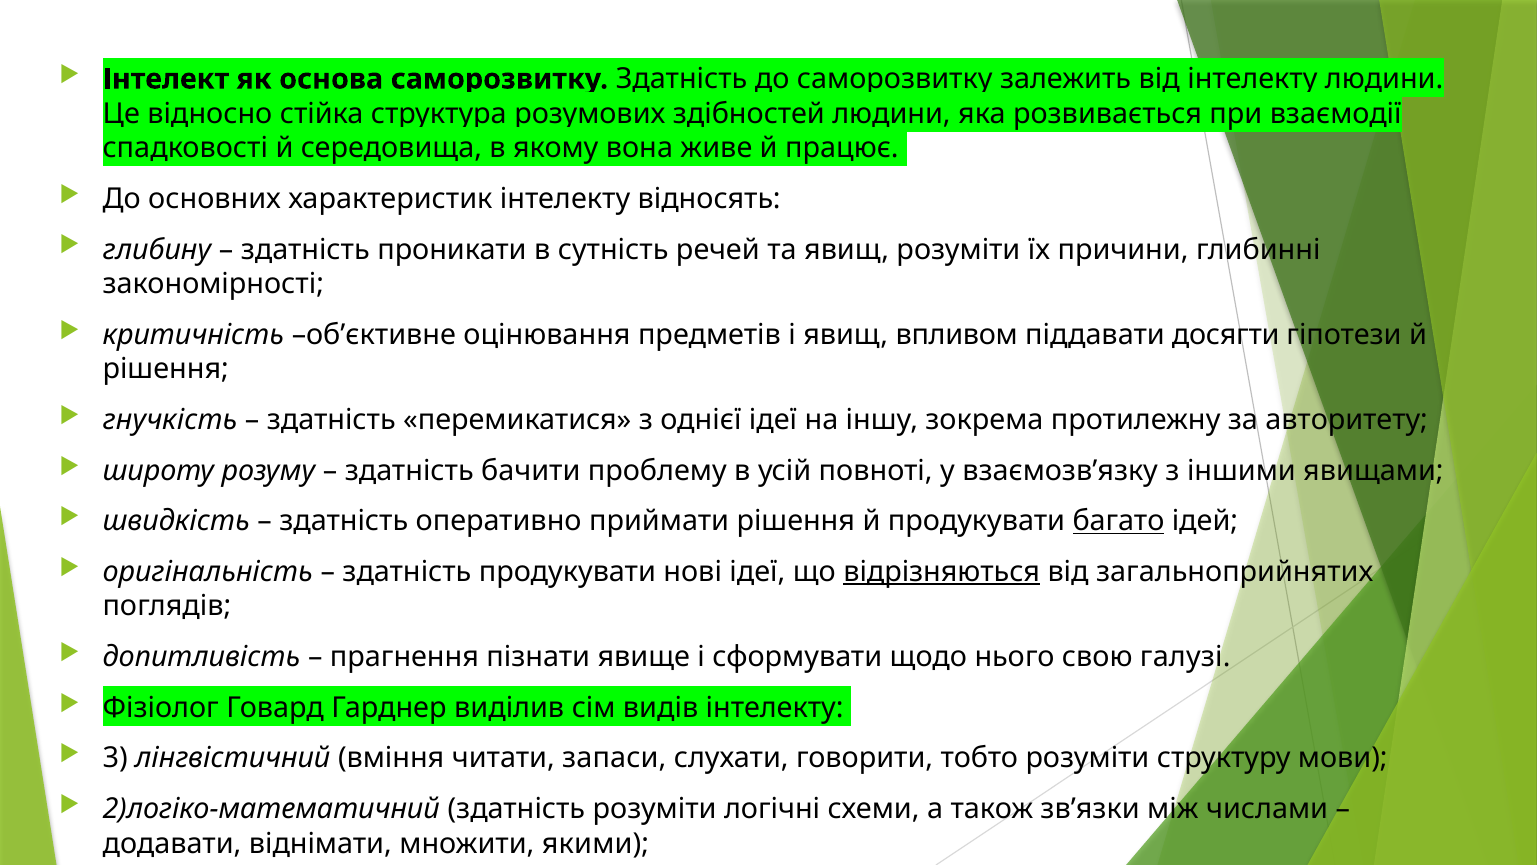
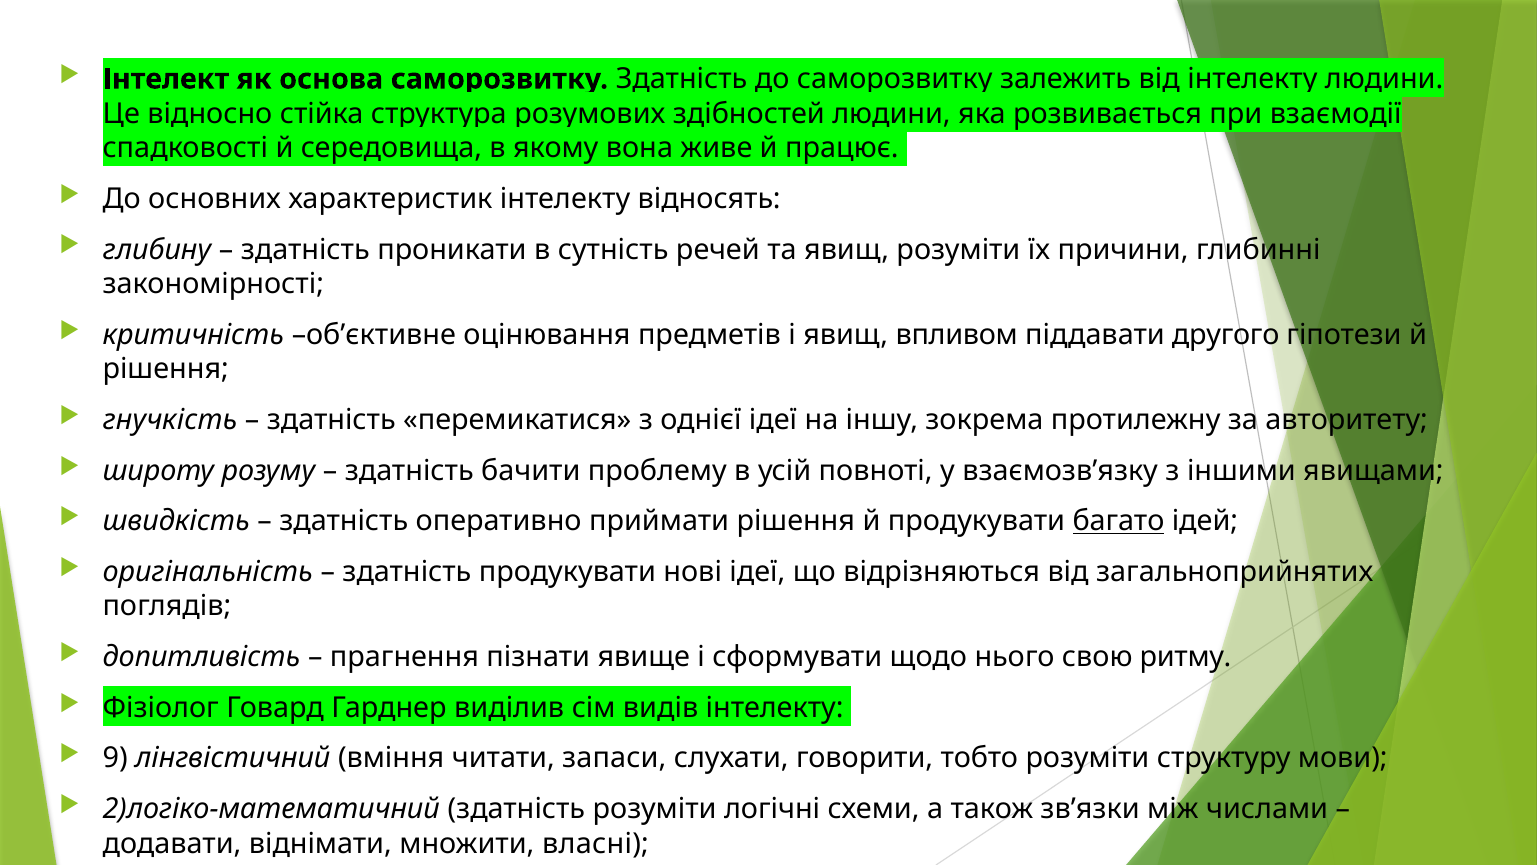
досягти: досягти -> другого (1226, 335)
відрізняються underline: present -> none (942, 572)
галузі: галузі -> ритму (1185, 657)
3: 3 -> 9 (115, 758)
якими: якими -> власні (595, 843)
